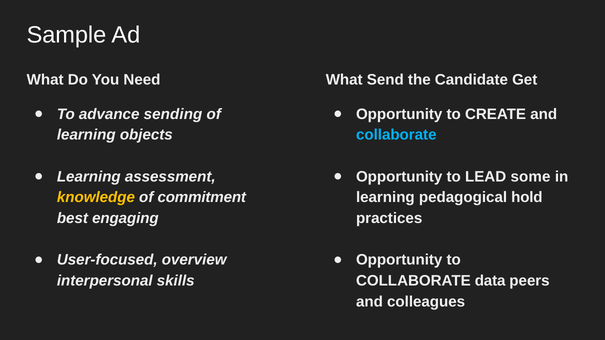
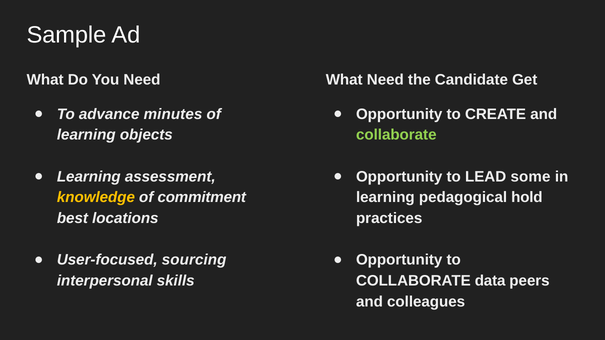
What Send: Send -> Need (385, 80)
sending: sending -> minutes (173, 114)
collaborate colour: light blue -> light green (396, 135)
engaging: engaging -> locations (125, 218)
overview: overview -> sourcing (194, 260)
